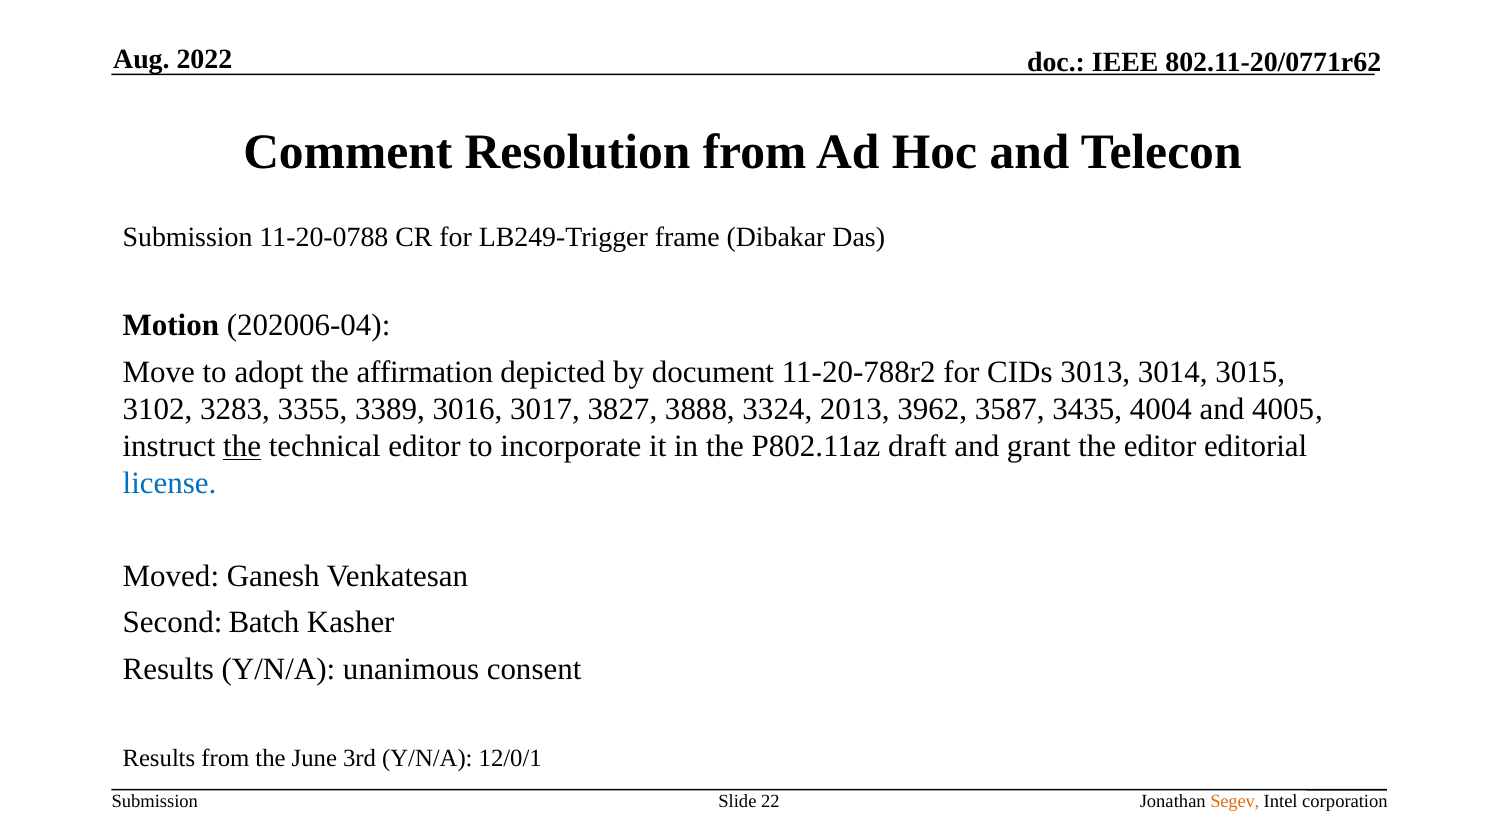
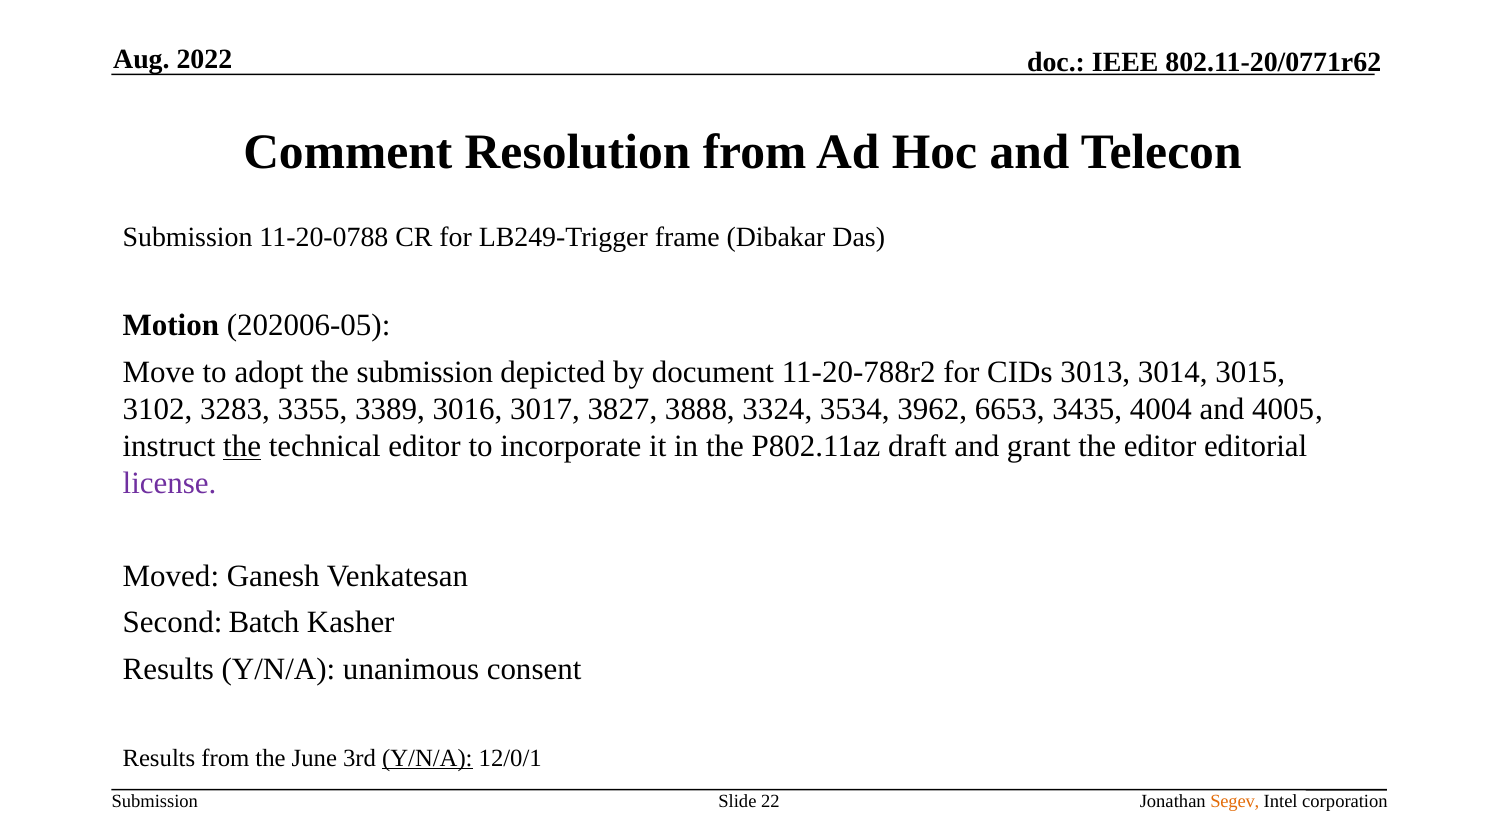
202006-04: 202006-04 -> 202006-05 (309, 325)
the affirmation: affirmation -> submission (425, 372)
2013: 2013 -> 3534 (855, 409)
3587: 3587 -> 6653 (1010, 409)
license colour: blue -> purple (170, 483)
Y/N/A underline: none -> present (427, 758)
